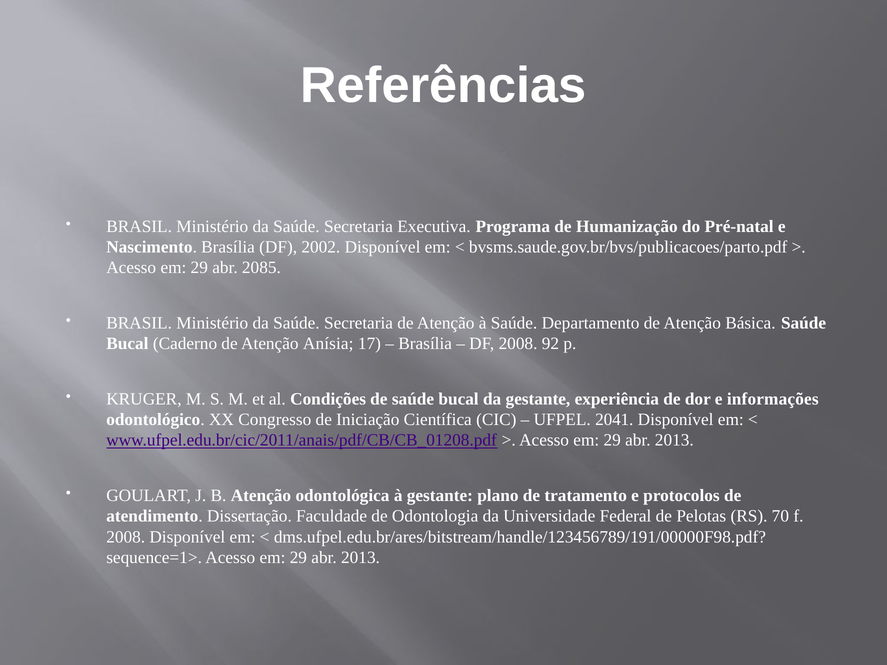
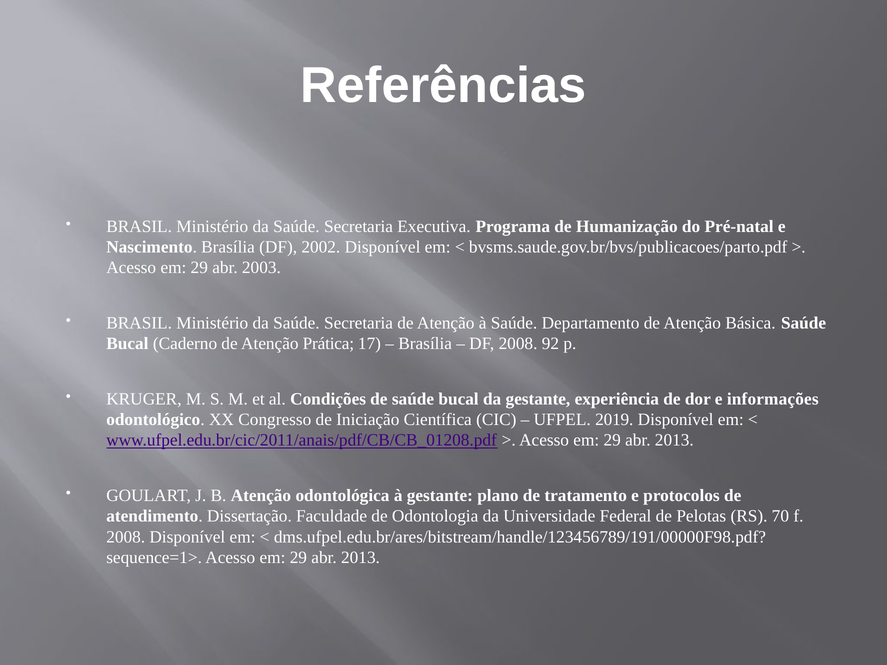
2085: 2085 -> 2003 (261, 268)
Anísia: Anísia -> Prática (328, 344)
2041: 2041 -> 2019 (614, 420)
